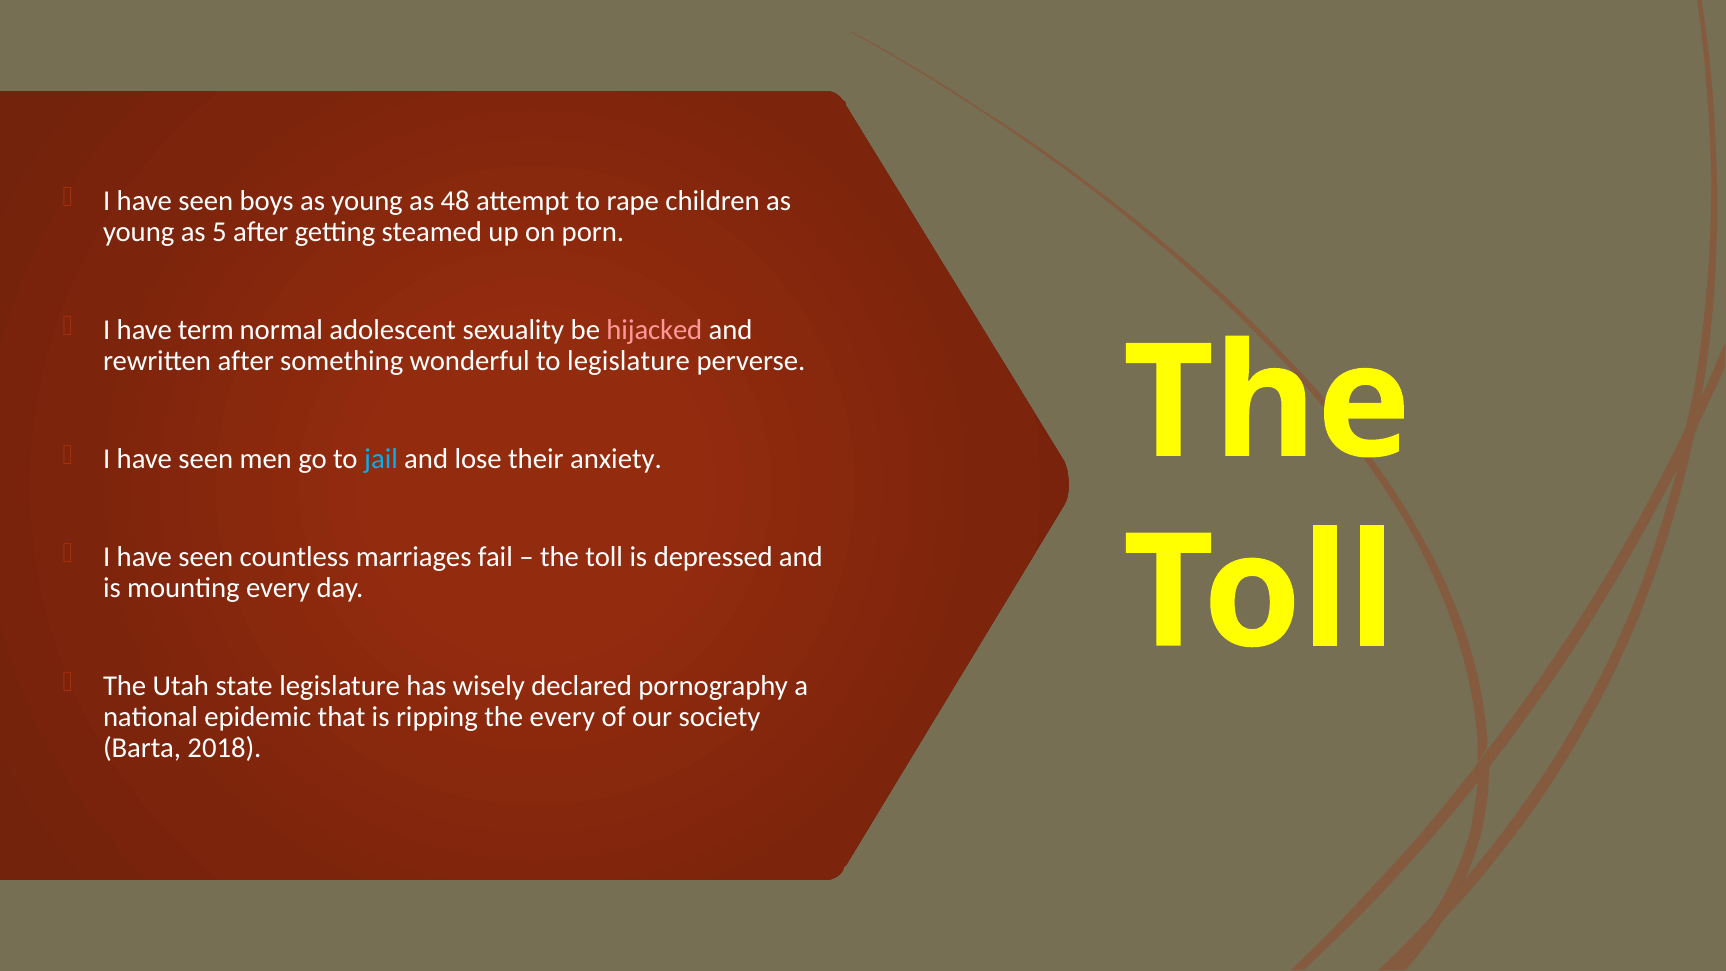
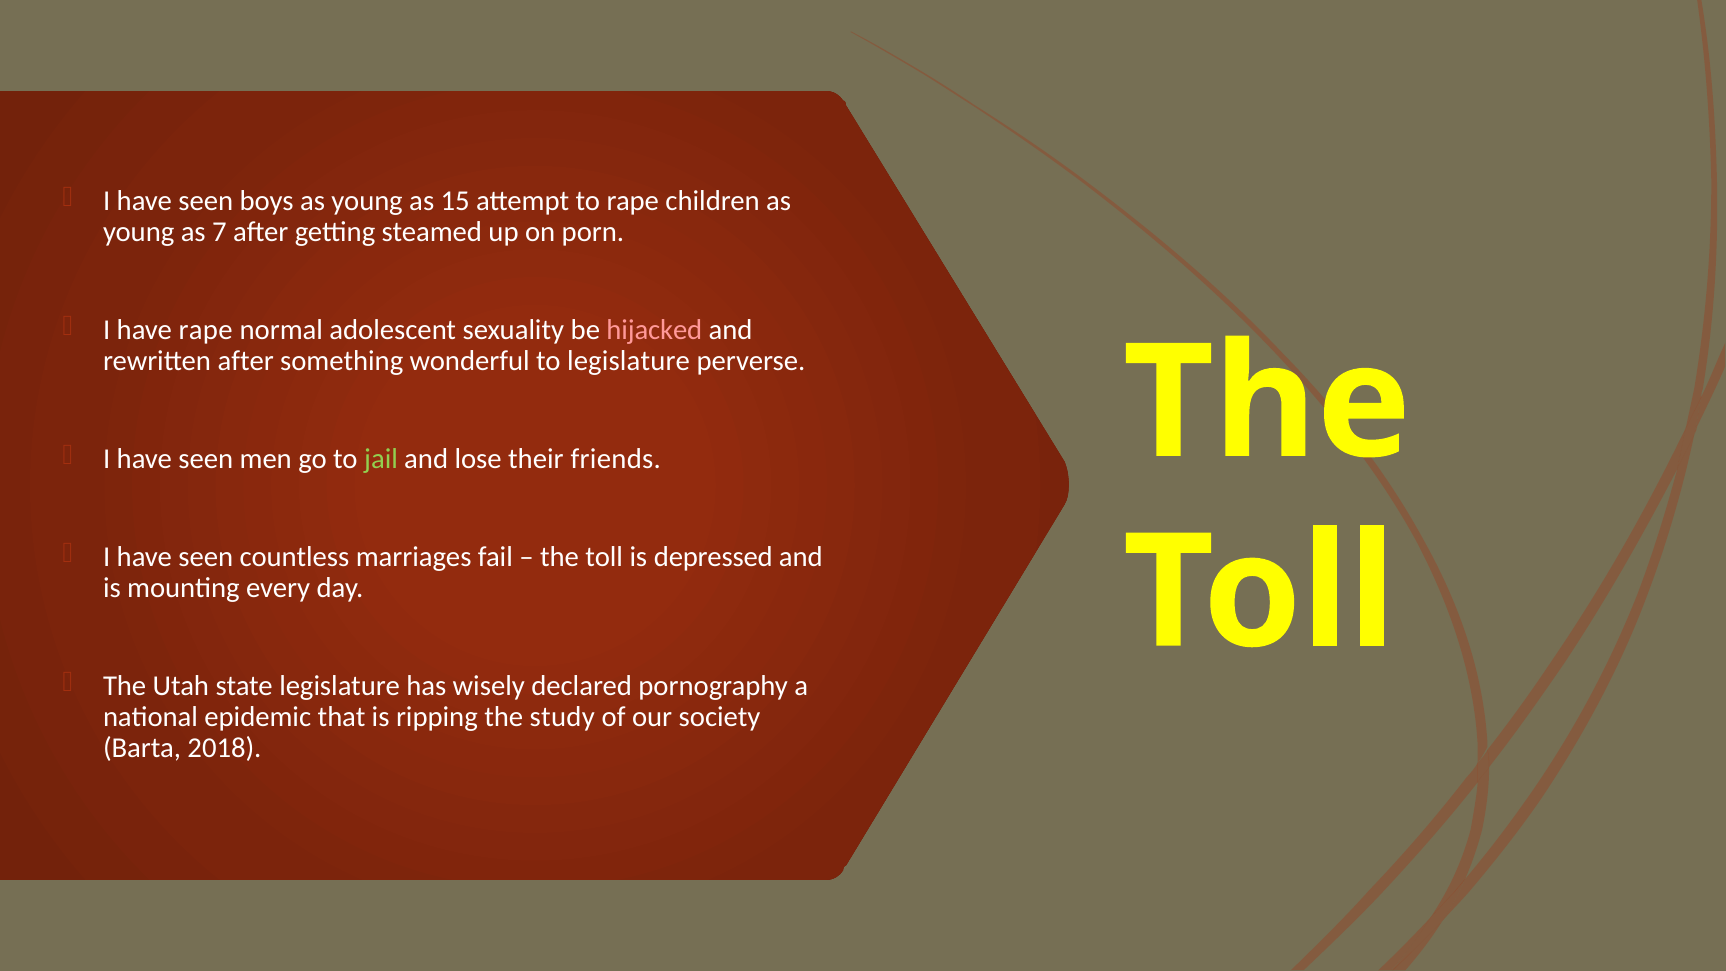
48: 48 -> 15 (455, 201)
5: 5 -> 7 (219, 232)
have term: term -> rape (206, 330)
jail colour: light blue -> light green (381, 459)
anxiety: anxiety -> friends (616, 459)
the every: every -> study (562, 717)
